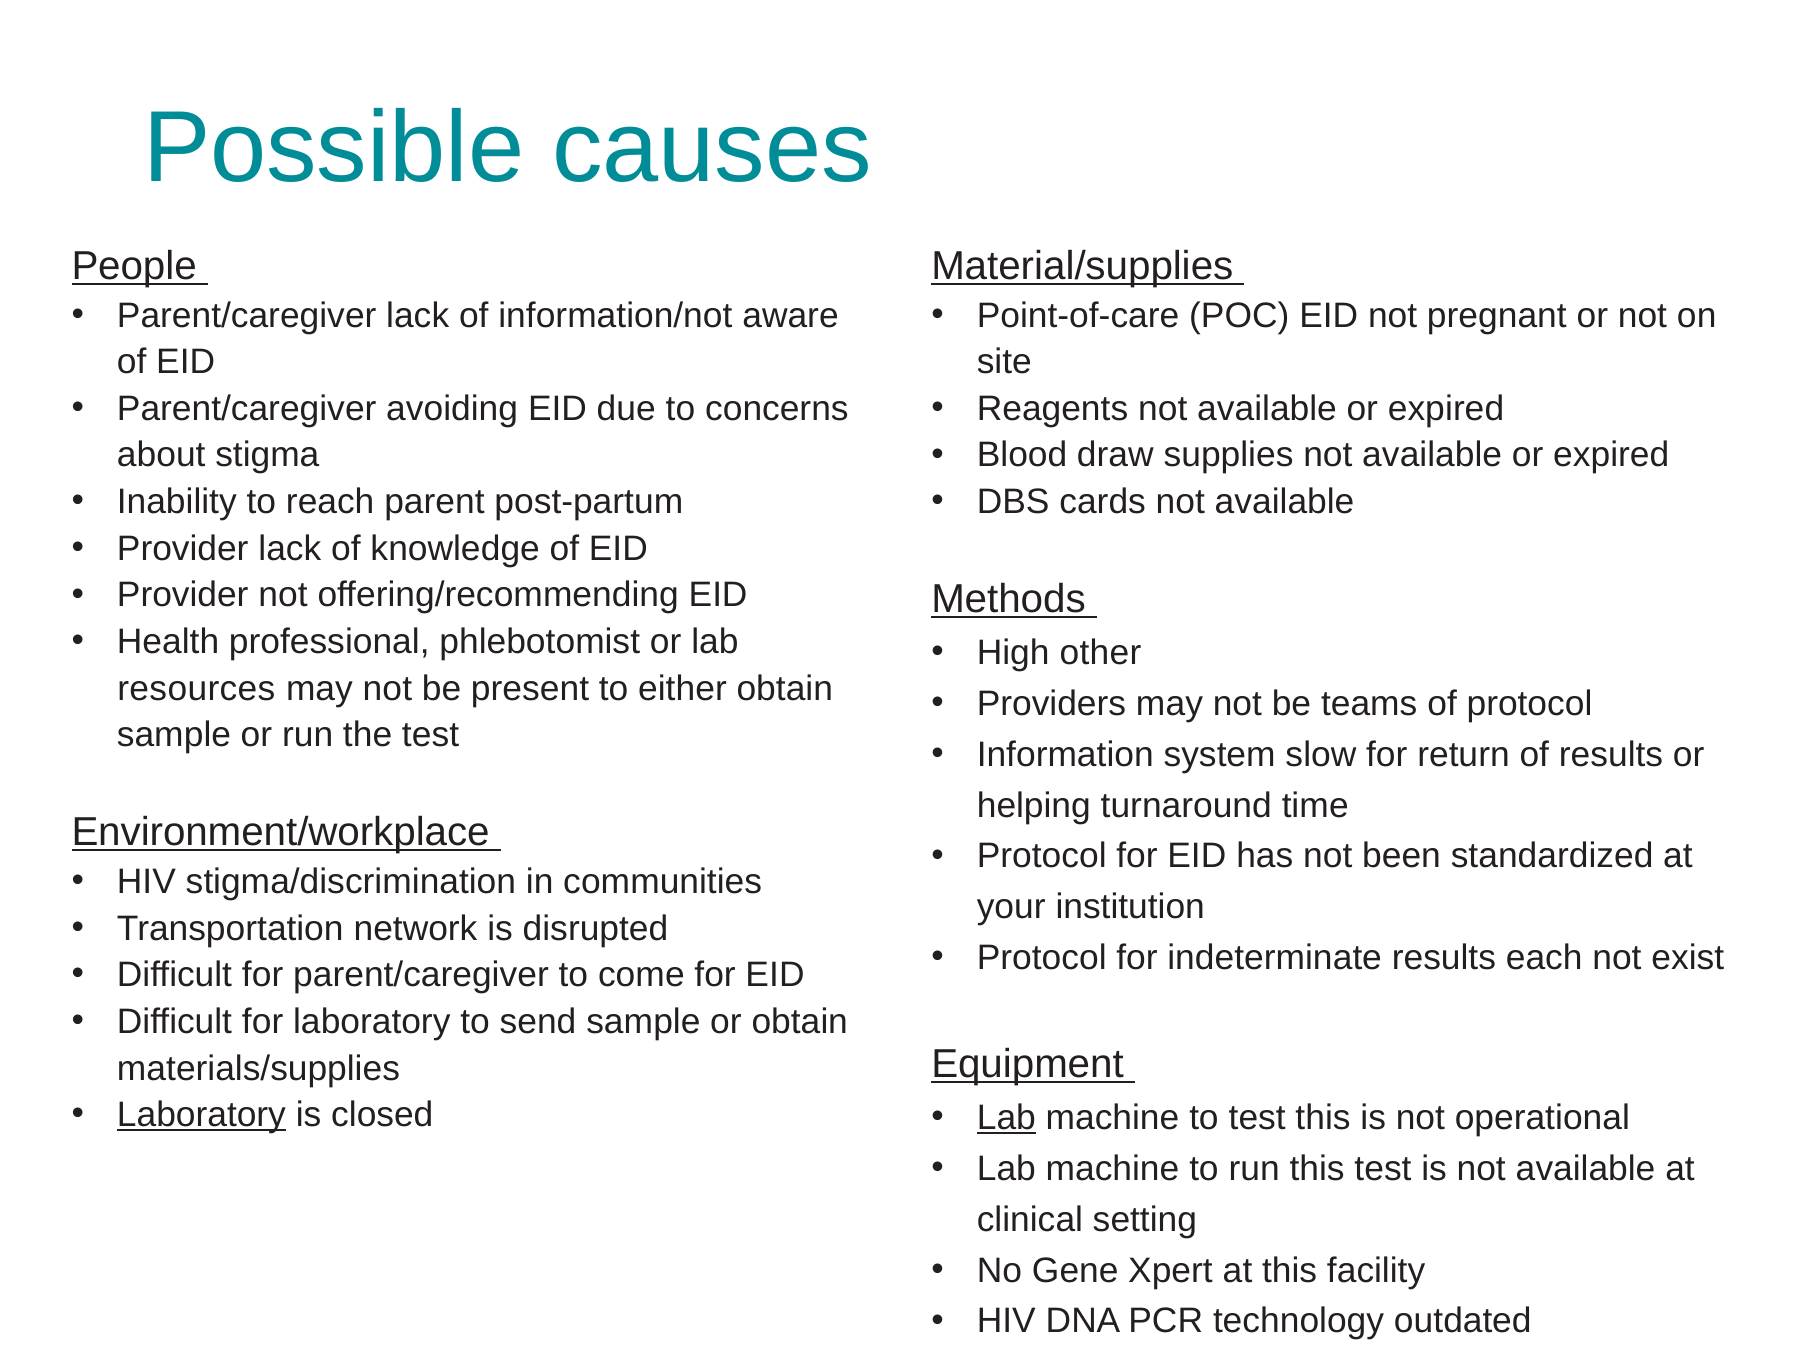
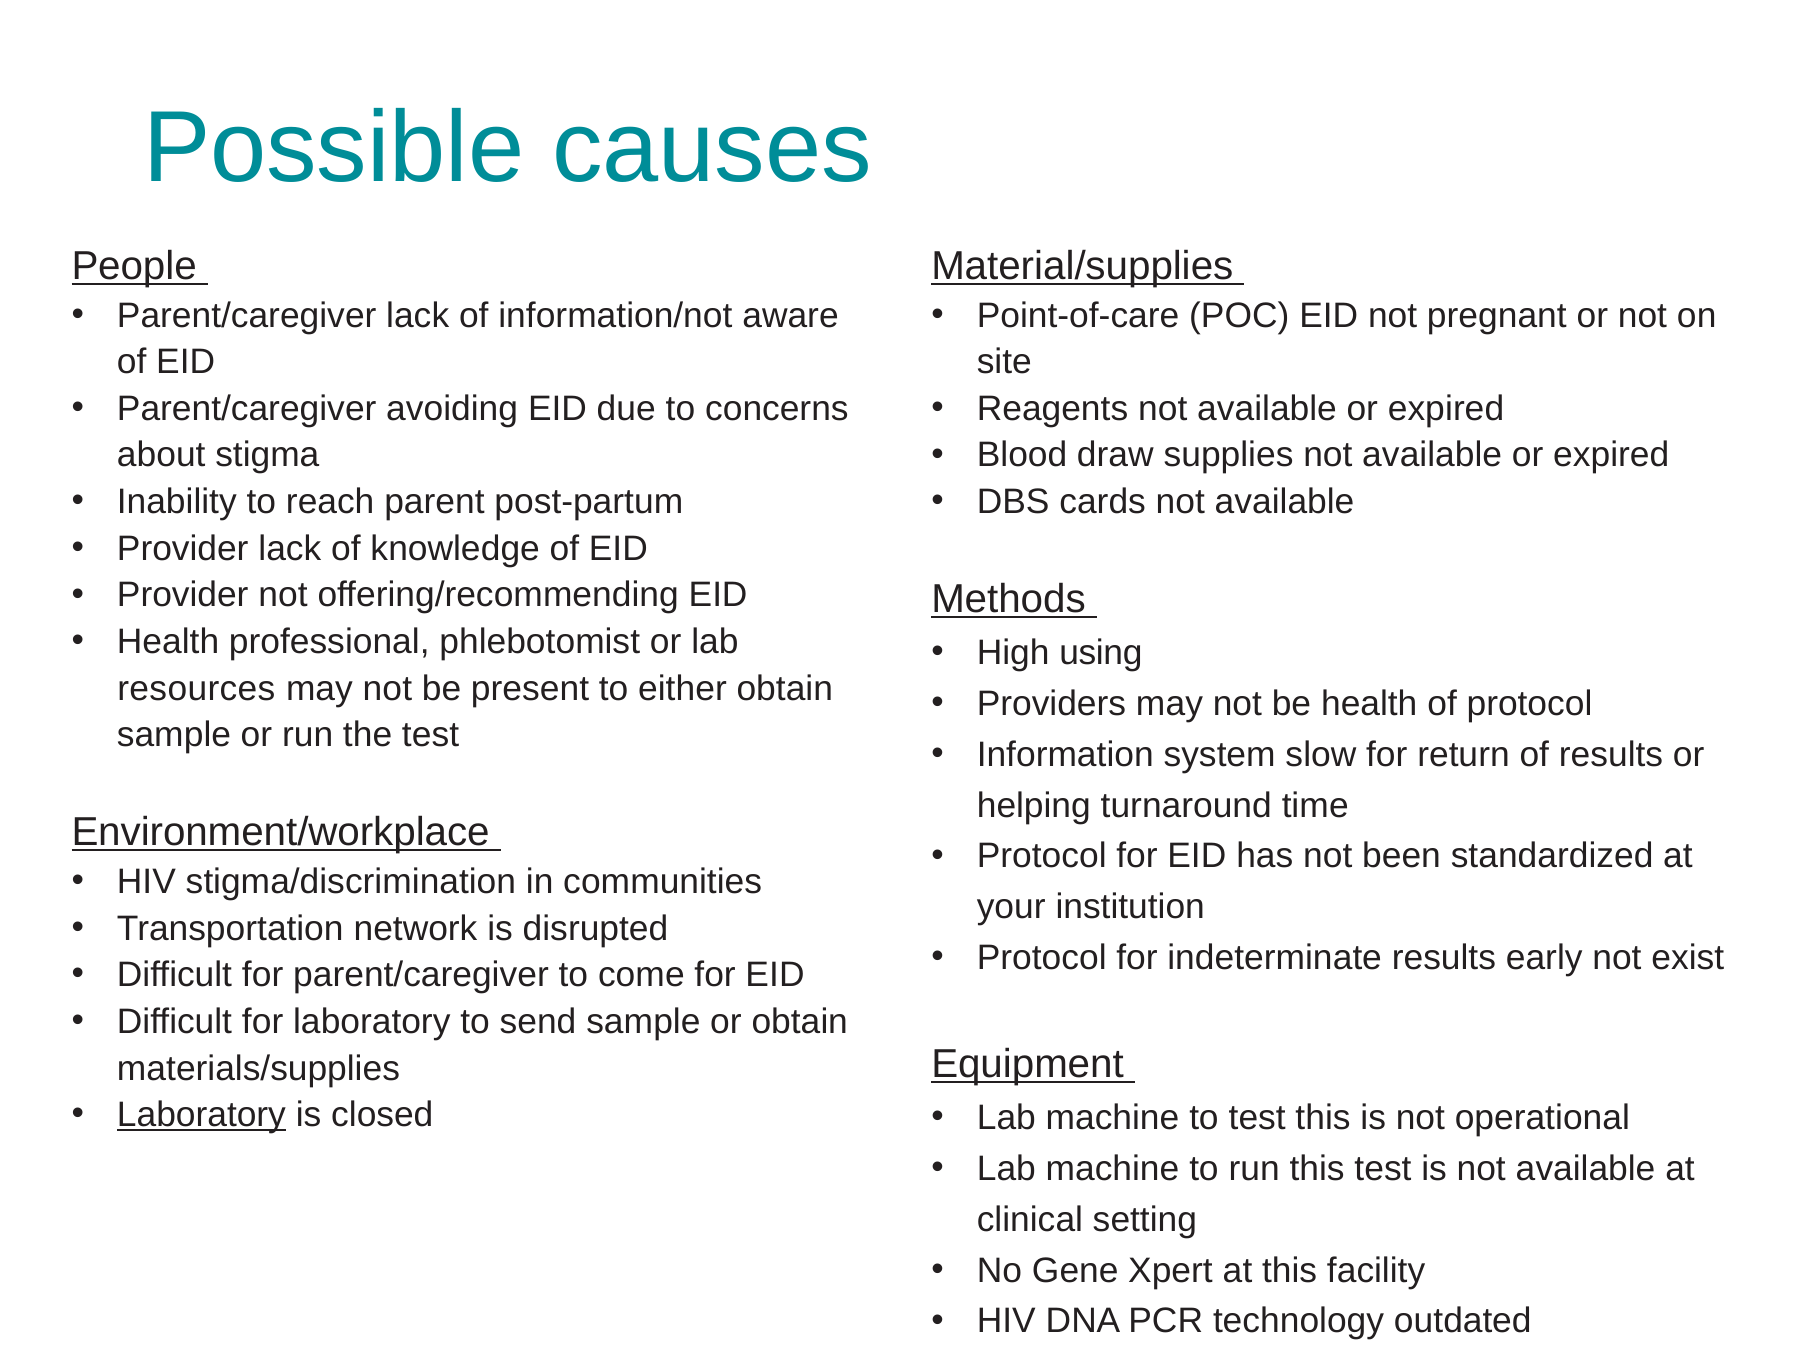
other: other -> using (1101, 653)
be teams: teams -> health (1369, 704)
each: each -> early (1544, 958)
Lab underline: present -> none (1006, 1118)
